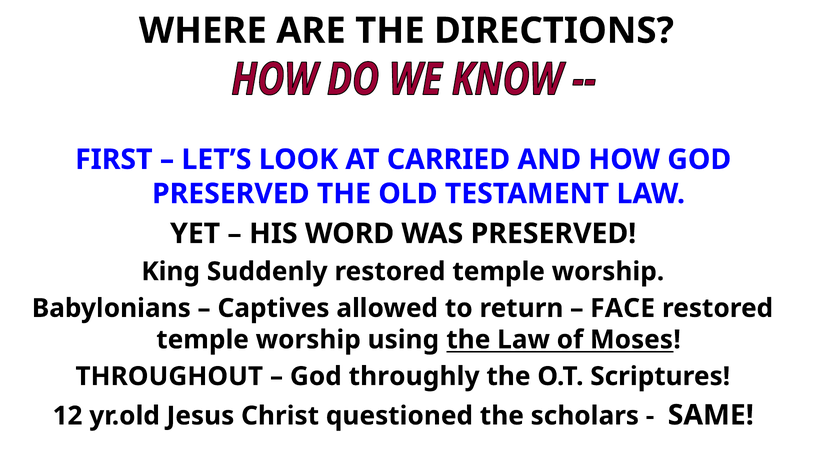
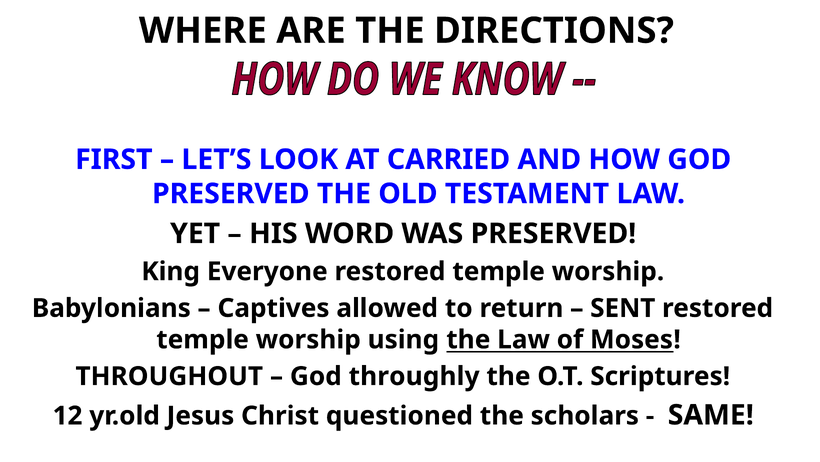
Suddenly: Suddenly -> Everyone (267, 271)
FACE: FACE -> SENT (623, 308)
